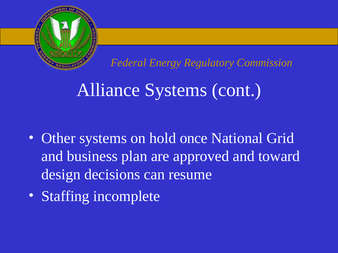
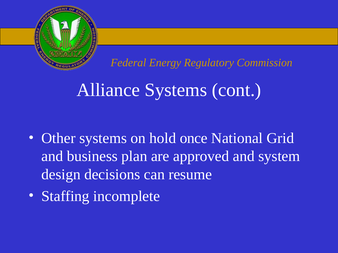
toward: toward -> system (279, 157)
